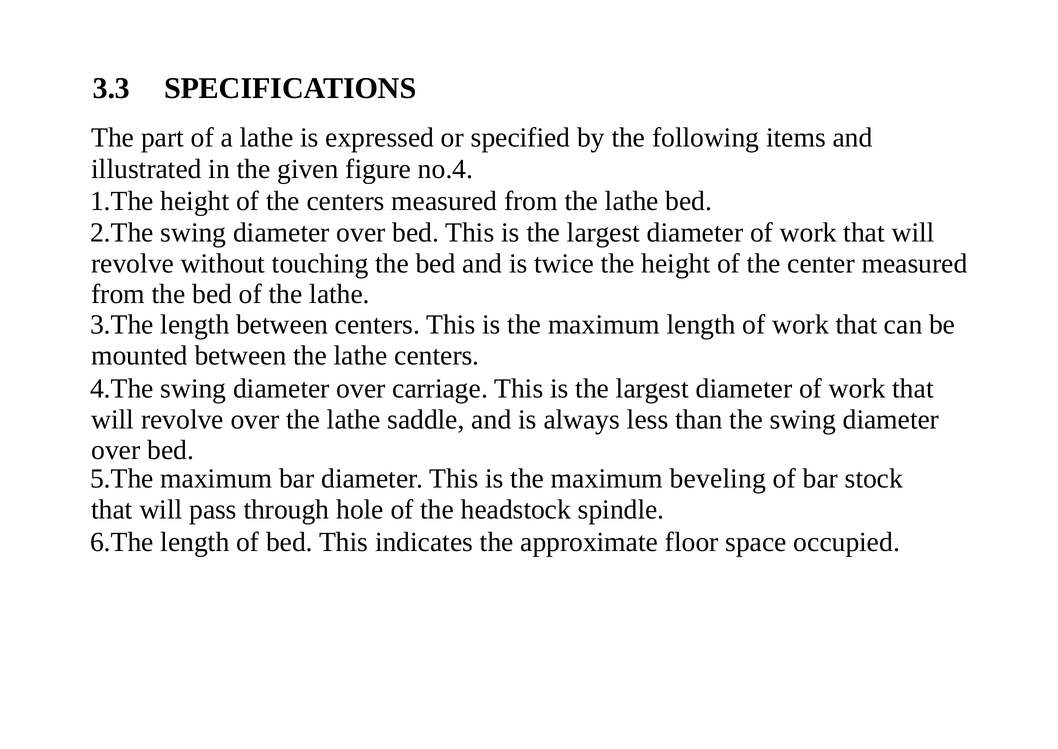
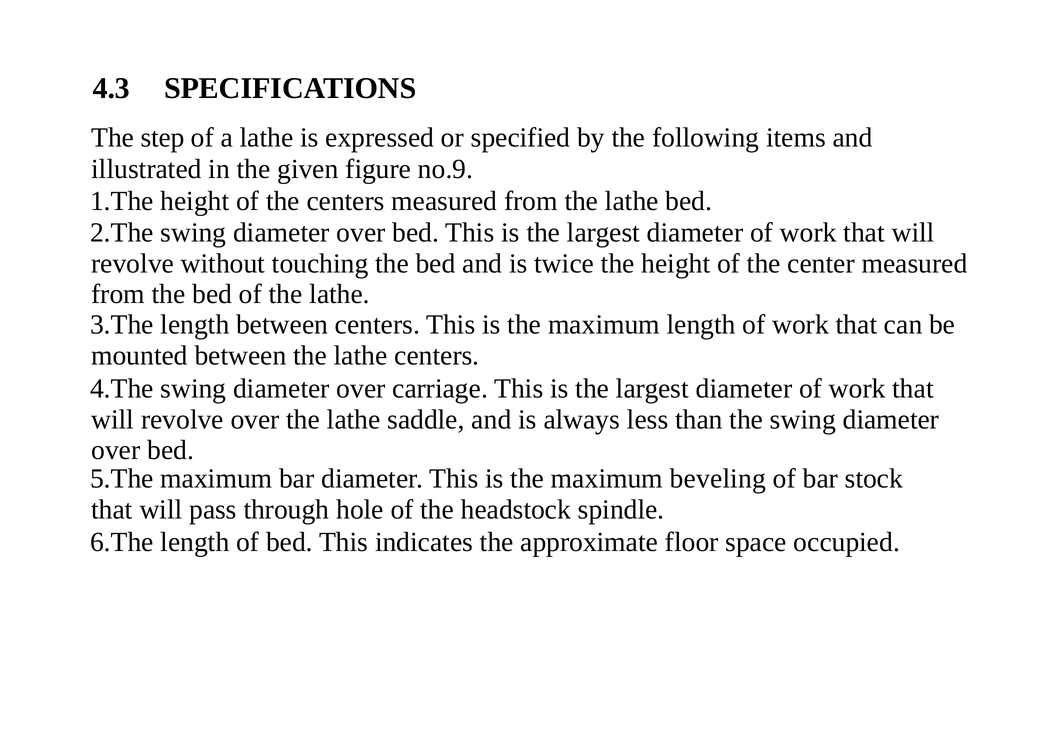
3.3: 3.3 -> 4.3 (111, 88)
part: part -> step (163, 138)
no.4: no.4 -> no.9 (446, 169)
